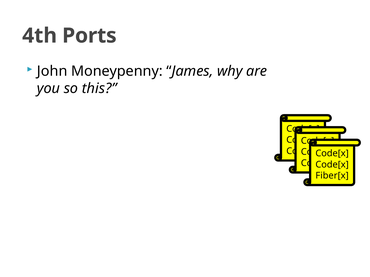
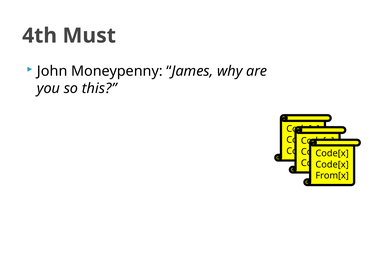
Ports: Ports -> Must (89, 36)
Fiber[x: Fiber[x -> From[x (332, 176)
